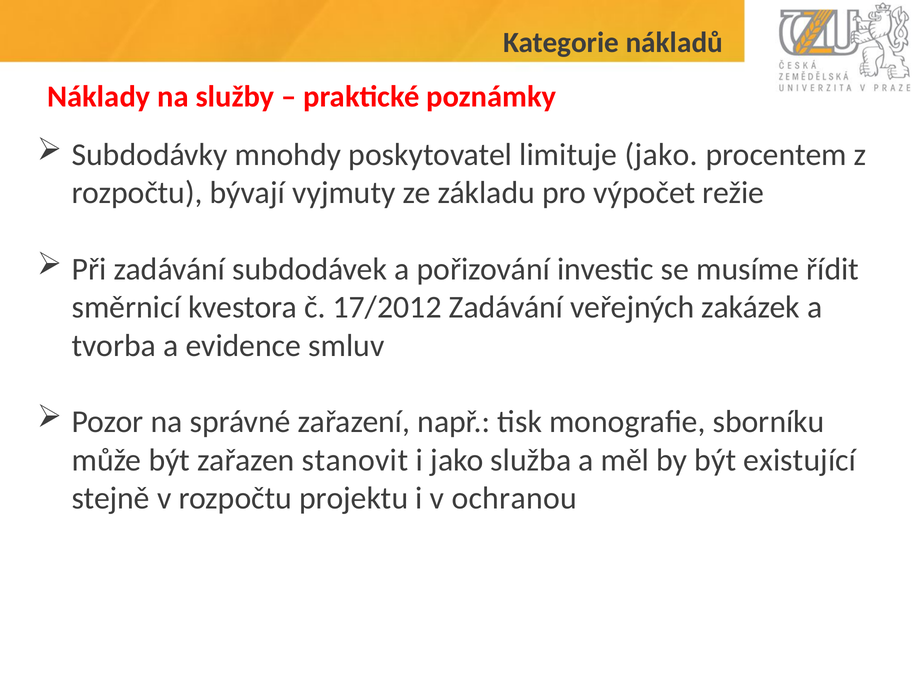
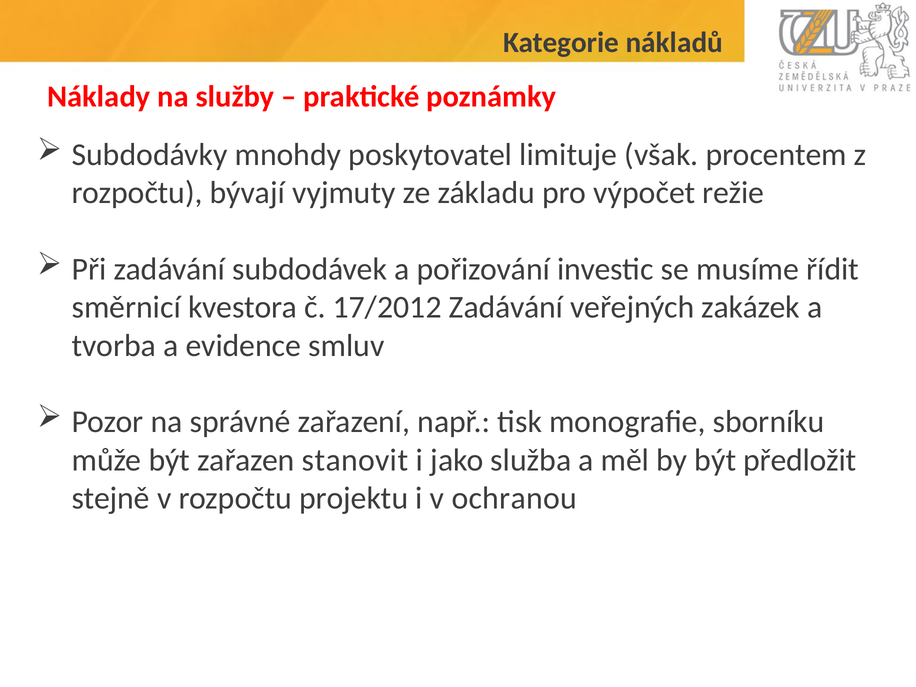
limituje jako: jako -> však (661, 155)
existující: existující -> předložit (800, 460)
